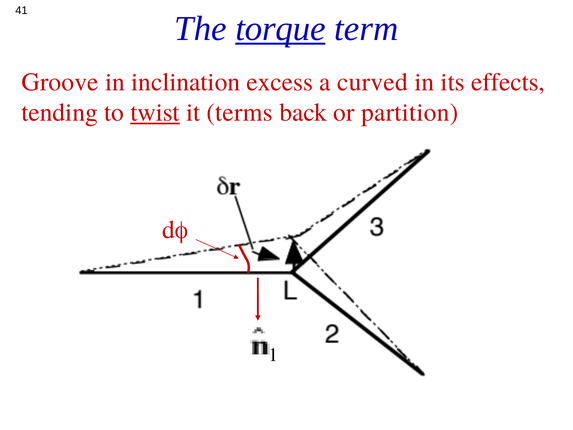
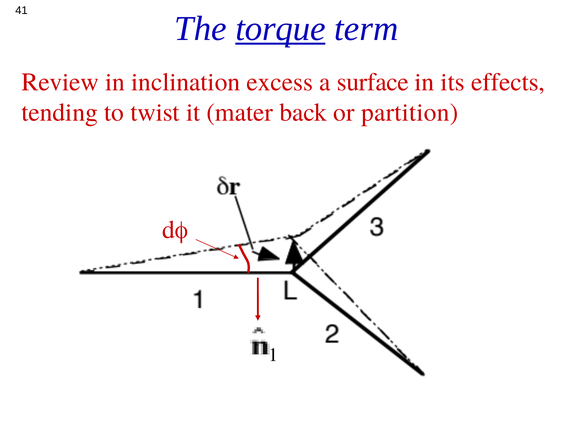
Groove: Groove -> Review (60, 82)
curved: curved -> surface (373, 82)
twist underline: present -> none (155, 113)
terms: terms -> mater (240, 113)
